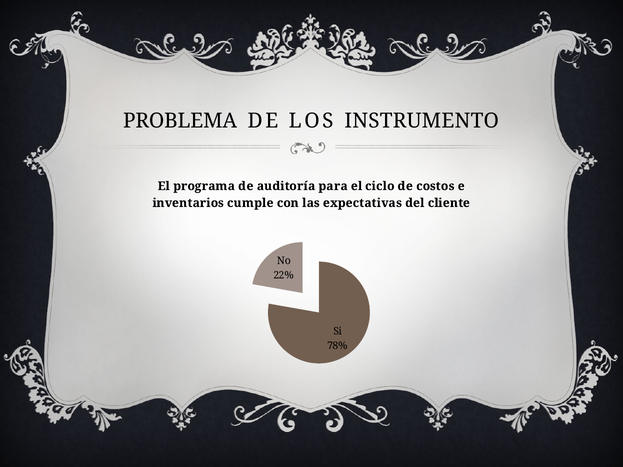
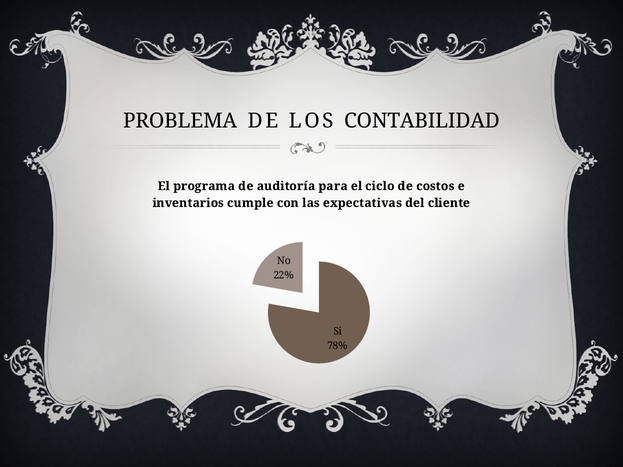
INSTRUMENTO: INSTRUMENTO -> CONTABILIDAD (422, 121)
